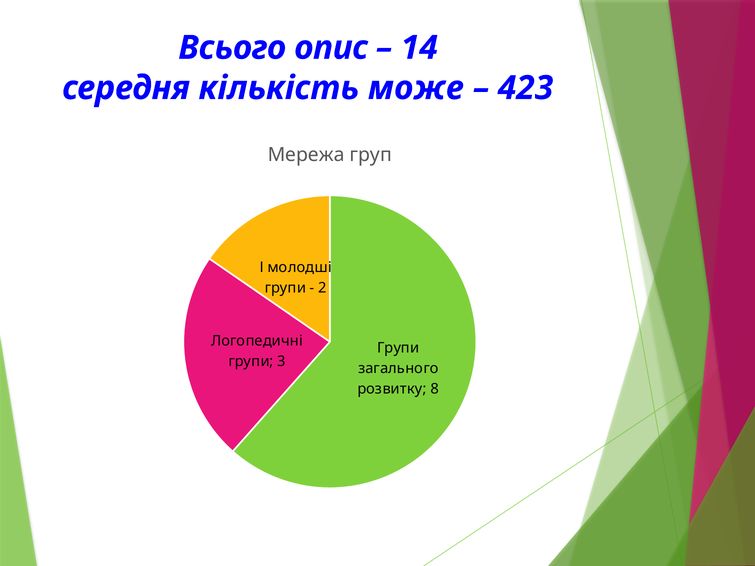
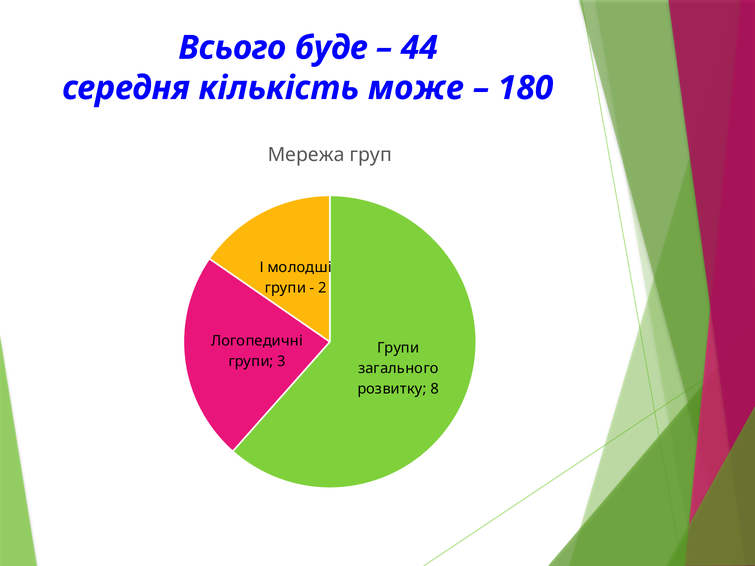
опис: опис -> буде (331, 48)
14: 14 -> 44 (419, 48)
423: 423 -> 180 (526, 88)
